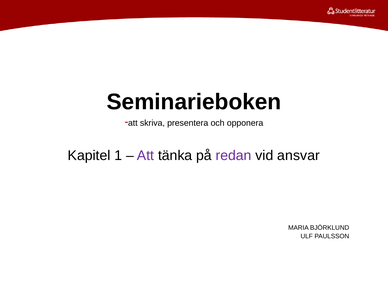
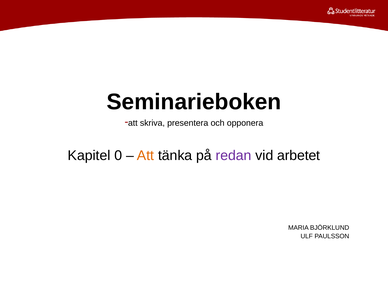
1: 1 -> 0 (118, 155)
Att colour: purple -> orange (146, 155)
ansvar: ansvar -> arbetet (299, 155)
